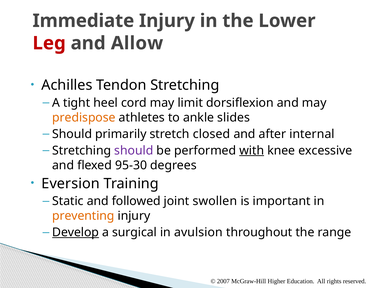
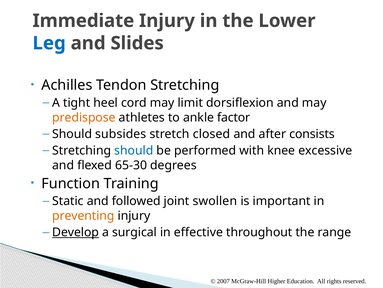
Leg colour: red -> blue (49, 43)
Allow: Allow -> Slides (137, 43)
slides: slides -> factor (234, 117)
primarily: primarily -> subsides (121, 134)
internal: internal -> consists (312, 134)
should colour: purple -> blue (134, 150)
with underline: present -> none (252, 150)
95-30: 95-30 -> 65-30 (131, 165)
Eversion: Eversion -> Function (71, 183)
avulsion: avulsion -> effective (198, 232)
